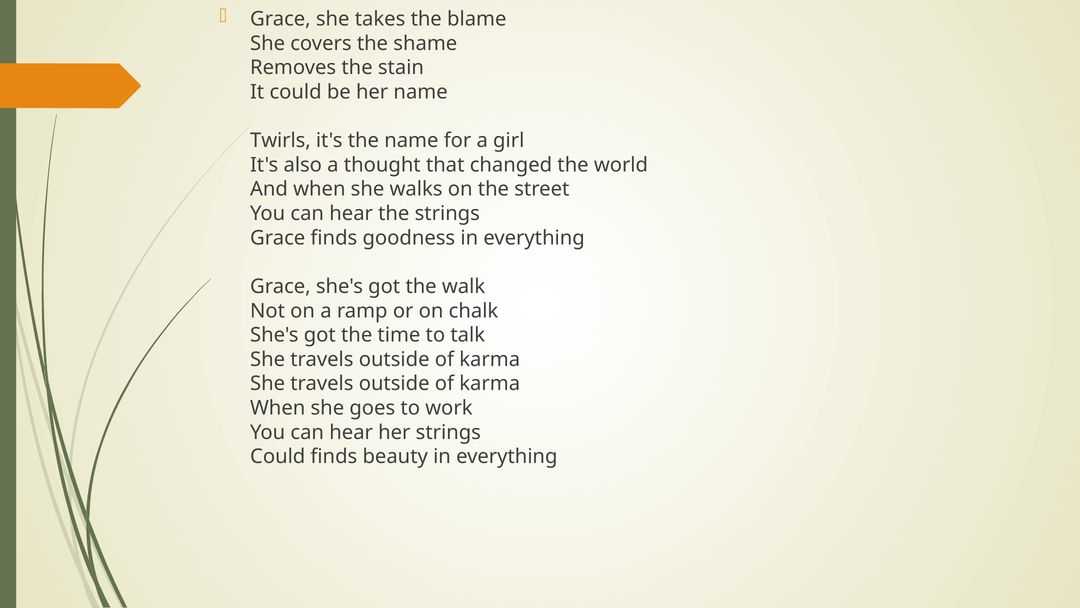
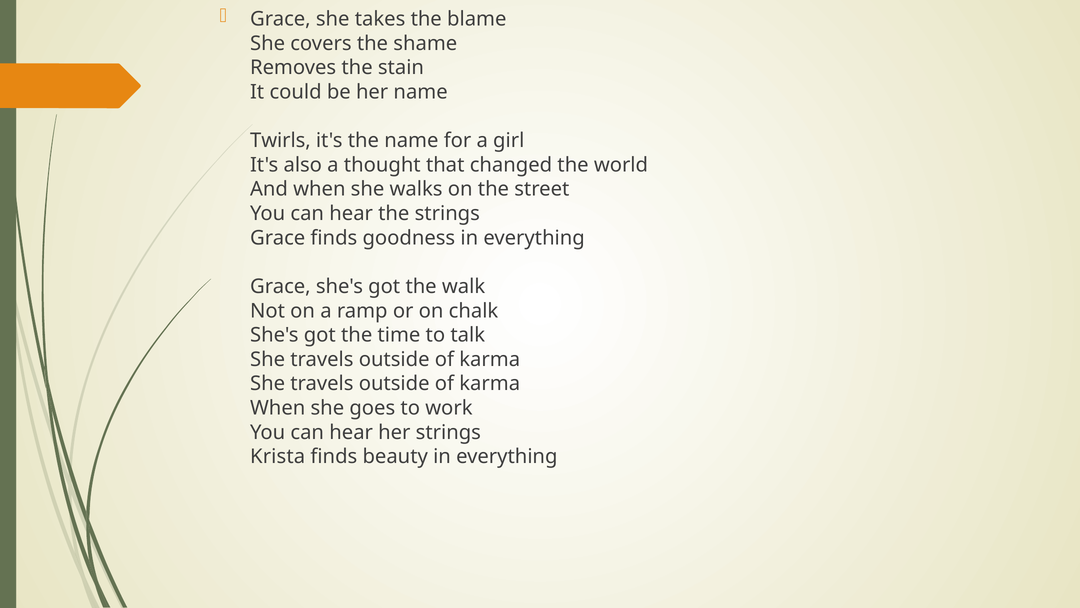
Could: Could -> Krista (278, 456)
